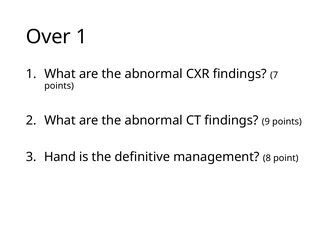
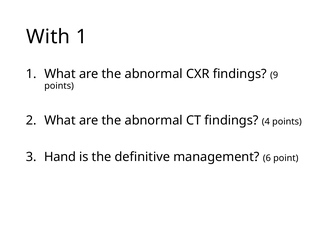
Over: Over -> With (48, 37)
7: 7 -> 9 (274, 75)
9: 9 -> 4 (266, 122)
8: 8 -> 6 (267, 158)
